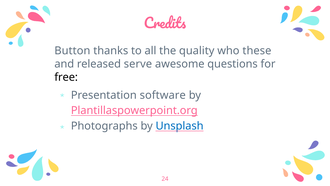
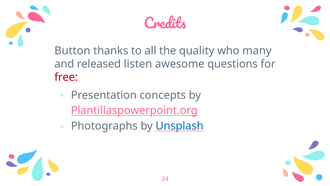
these: these -> many (257, 51)
serve: serve -> listen (138, 64)
free colour: black -> red (66, 77)
software: software -> concepts (163, 95)
